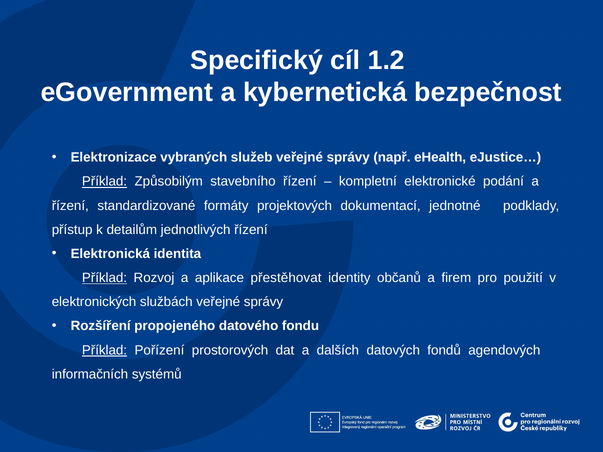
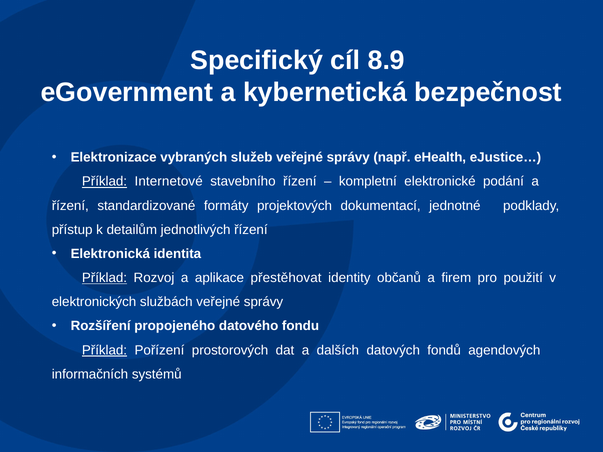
1.2: 1.2 -> 8.9 (386, 60)
Způsobilým: Způsobilým -> Internetové (169, 182)
